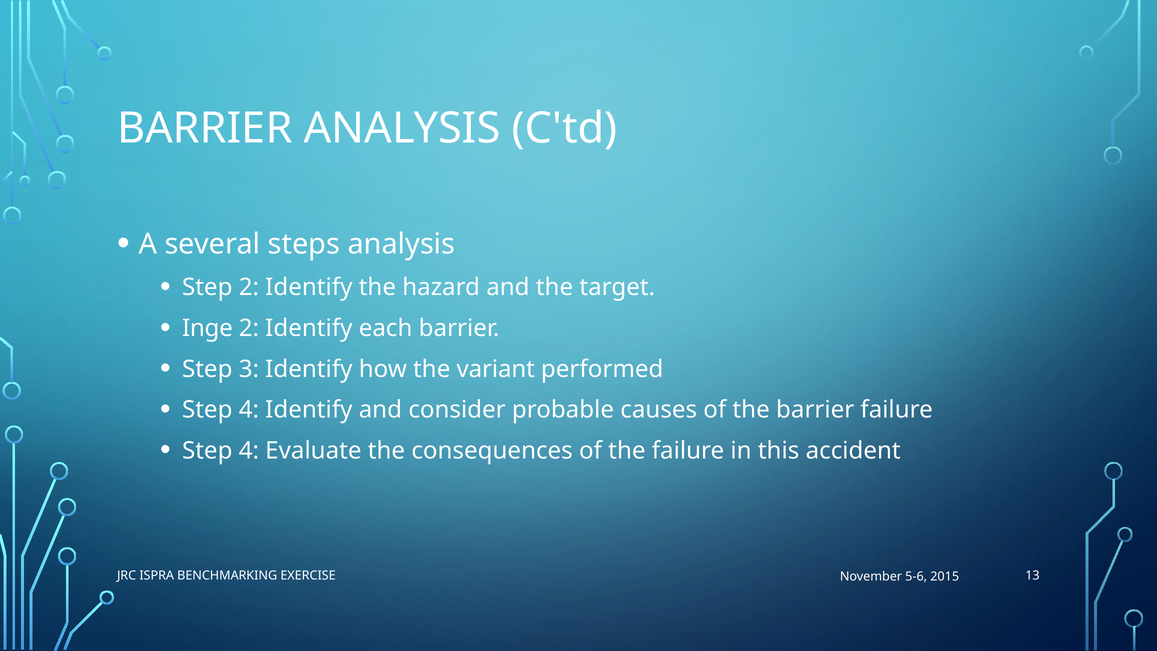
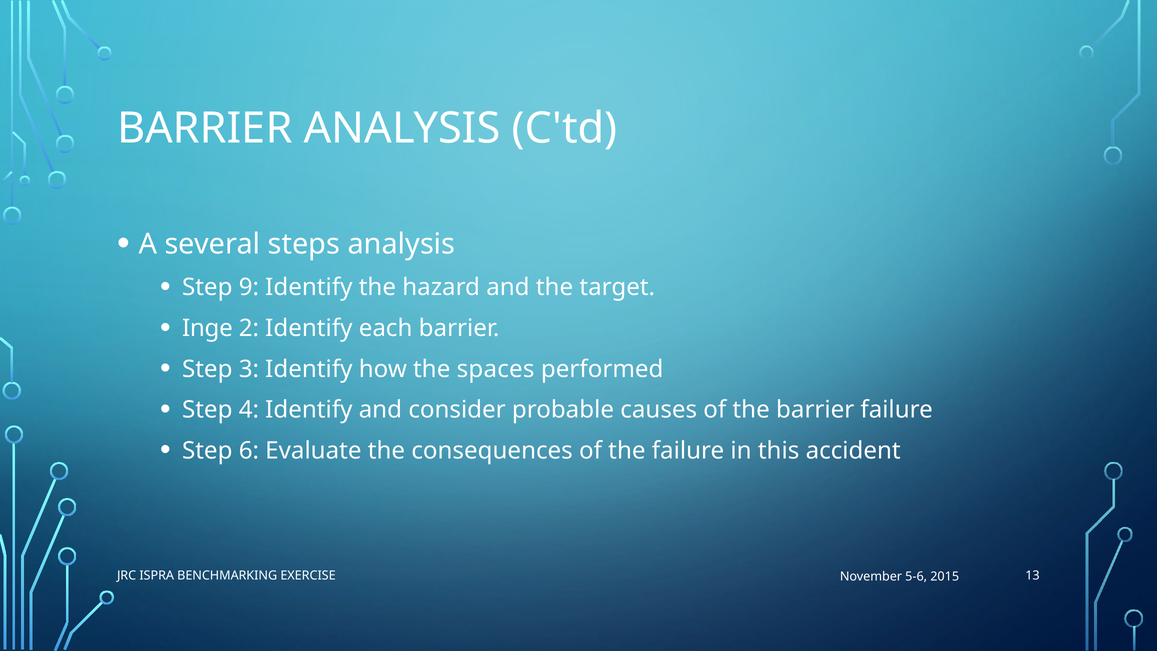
Step 2: 2 -> 9 (249, 287)
variant: variant -> spaces (496, 369)
4: 4 -> 6 (249, 450)
